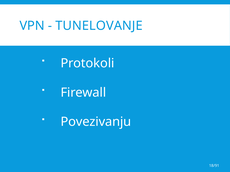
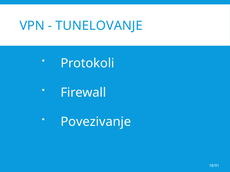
Povezivanju: Povezivanju -> Povezivanje (96, 122)
